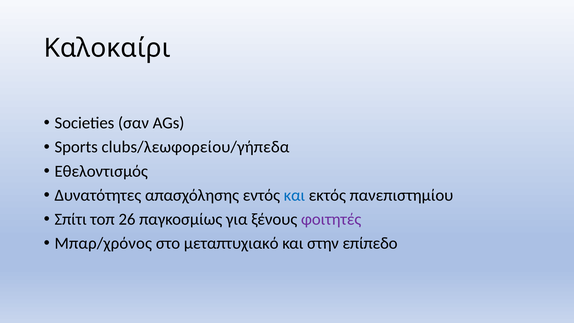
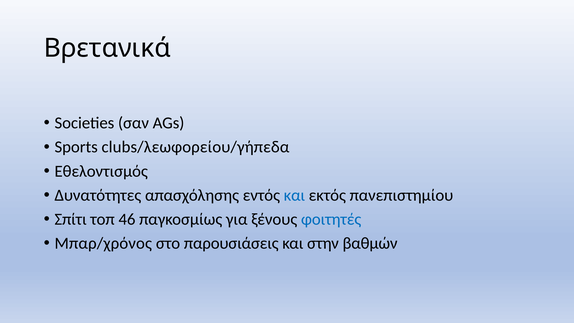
Καλοκαίρι: Καλοκαίρι -> Βρετανικά (107, 48)
26: 26 -> 46 (127, 219)
φοιτητές colour: purple -> blue (331, 219)
μεταπτυχιακό: μεταπτυχιακό -> παρουσιάσεις (231, 243)
επίπεδο: επίπεδο -> βαθμών (370, 243)
